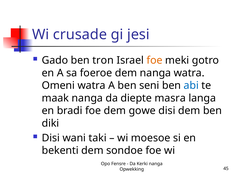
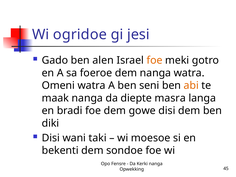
crusade: crusade -> ogridoe (80, 34)
tron: tron -> alen (103, 60)
abi colour: blue -> orange (191, 85)
